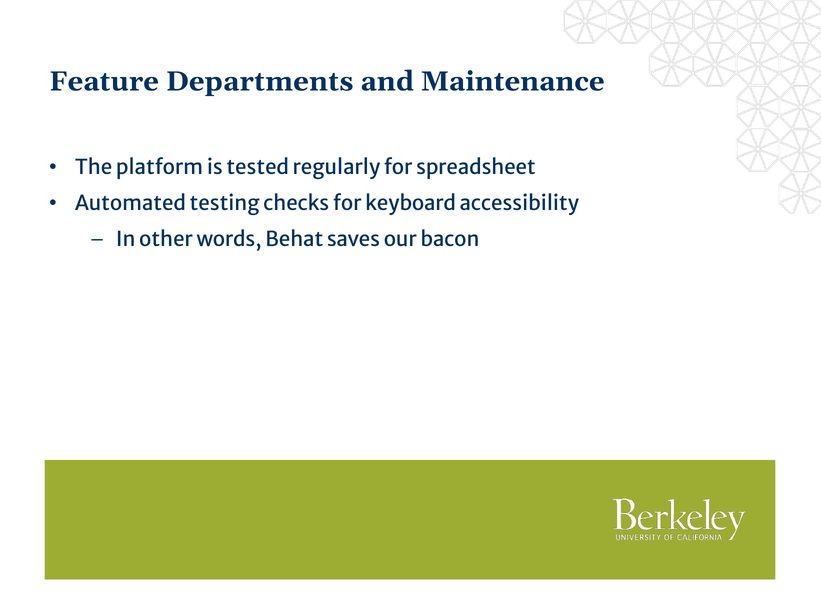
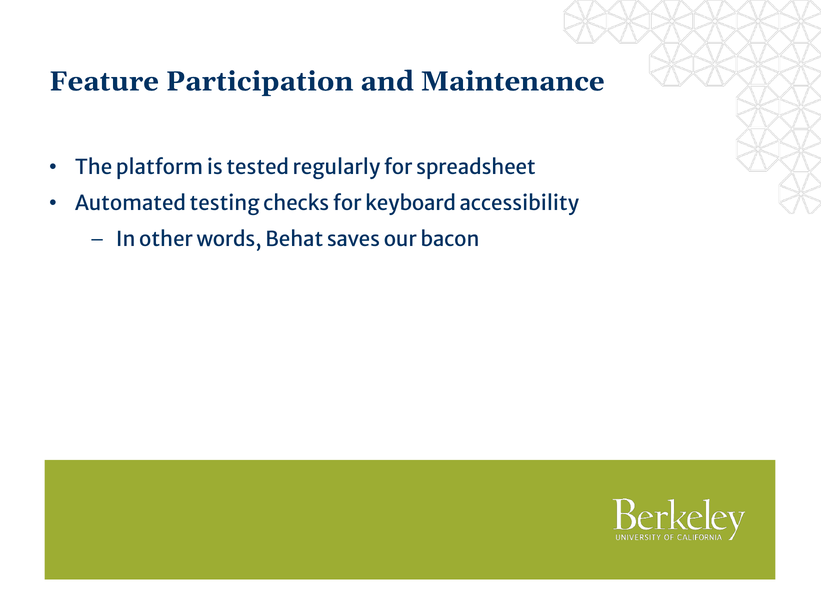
Departments: Departments -> Participation (260, 81)
